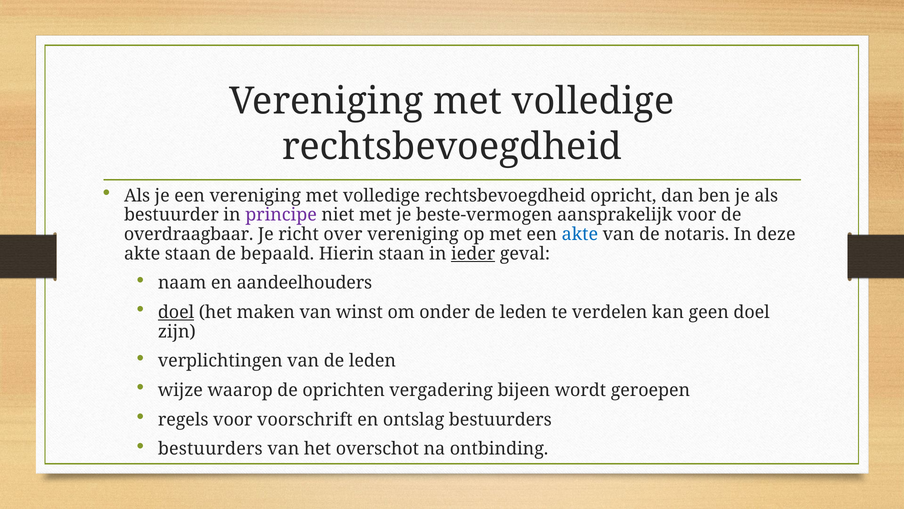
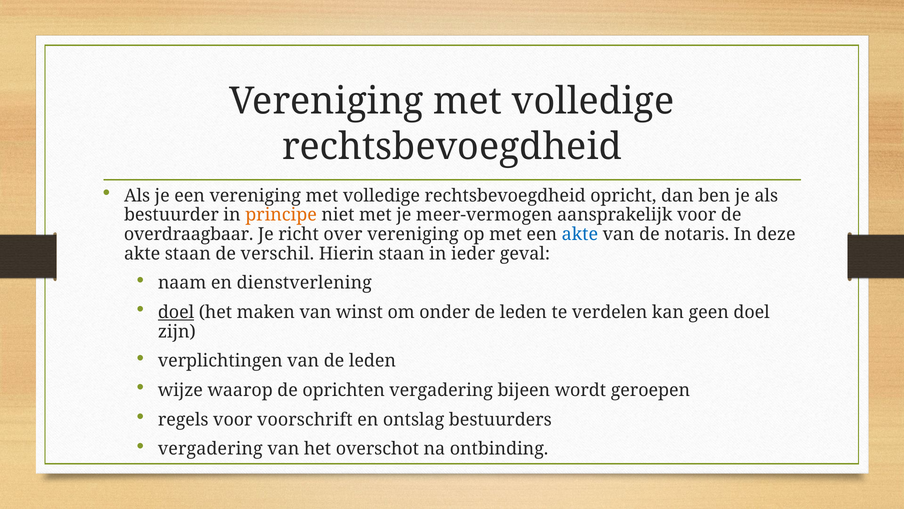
principe colour: purple -> orange (281, 215)
beste-vermogen: beste-vermogen -> meer-vermogen (484, 215)
bepaald: bepaald -> verschil (277, 253)
ieder underline: present -> none (473, 253)
aandeelhouders: aandeelhouders -> dienstverlening (304, 283)
bestuurders: bestuurders -> vergadering (210, 449)
